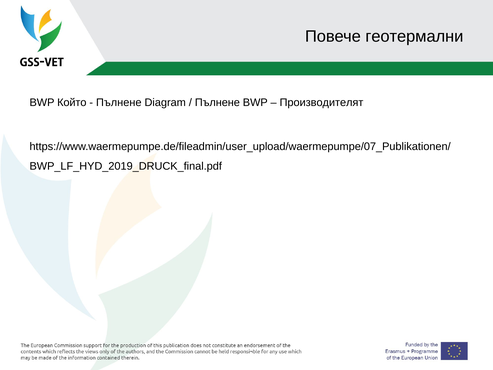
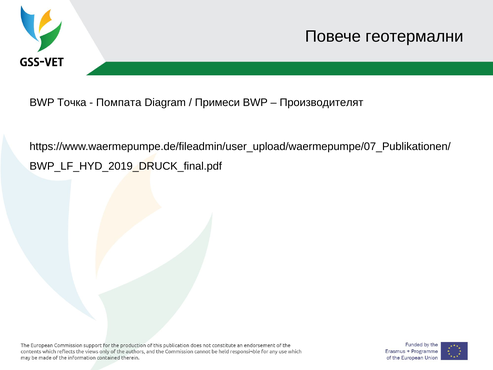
Който: Който -> Точка (72, 103)
Пълнене: Пълнене -> Помпата (119, 103)
Пълнене: Пълнене -> Примеси (217, 103)
